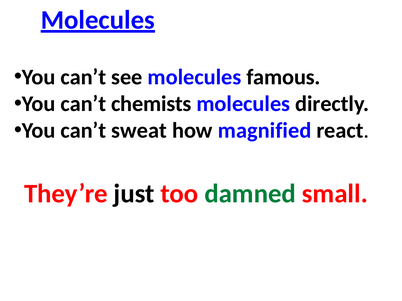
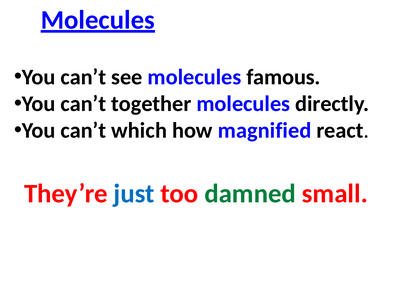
chemists: chemists -> together (151, 104)
sweat: sweat -> which (139, 131)
just colour: black -> blue (134, 194)
